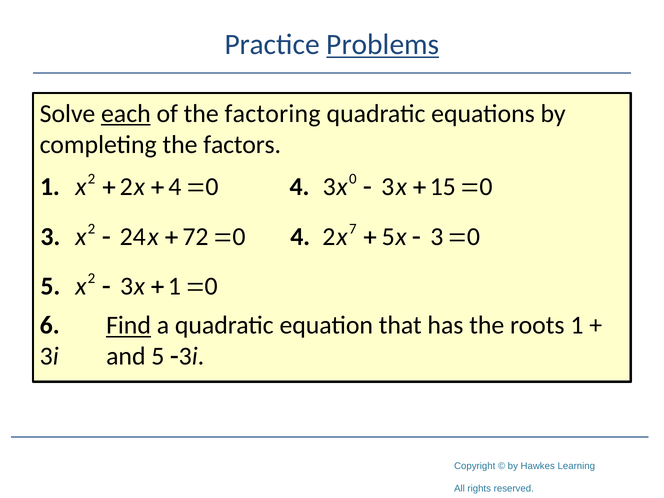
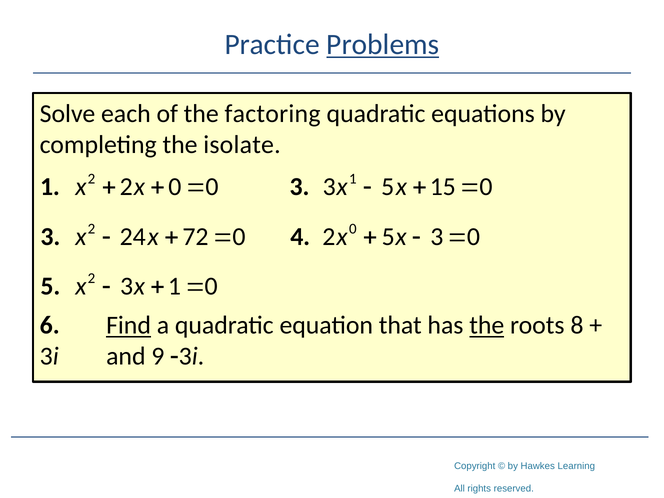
each underline: present -> none (126, 114)
factors: factors -> isolate (242, 145)
2 0: 0 -> 1 (353, 179)
4: 4 -> 0 (175, 187)
4: 4 -> 3 (299, 187)
3: 3 -> 5 (388, 187)
7: 7 -> 0 (353, 229)
the underline: none -> present (487, 325)
roots 1: 1 -> 8 (577, 325)
and 5: 5 -> 9 (158, 356)
